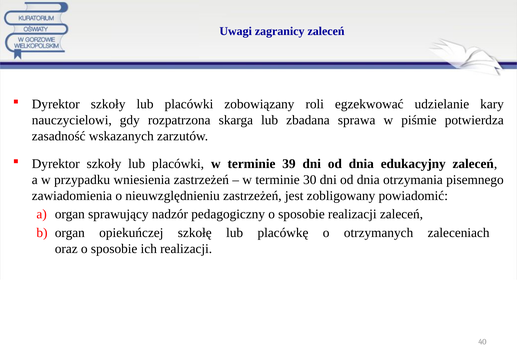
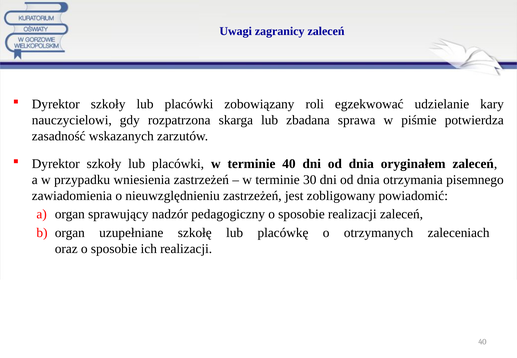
terminie 39: 39 -> 40 (289, 164)
edukacyjny: edukacyjny -> oryginałem (413, 164)
opiekuńczej: opiekuńczej -> uzupełniane (131, 233)
